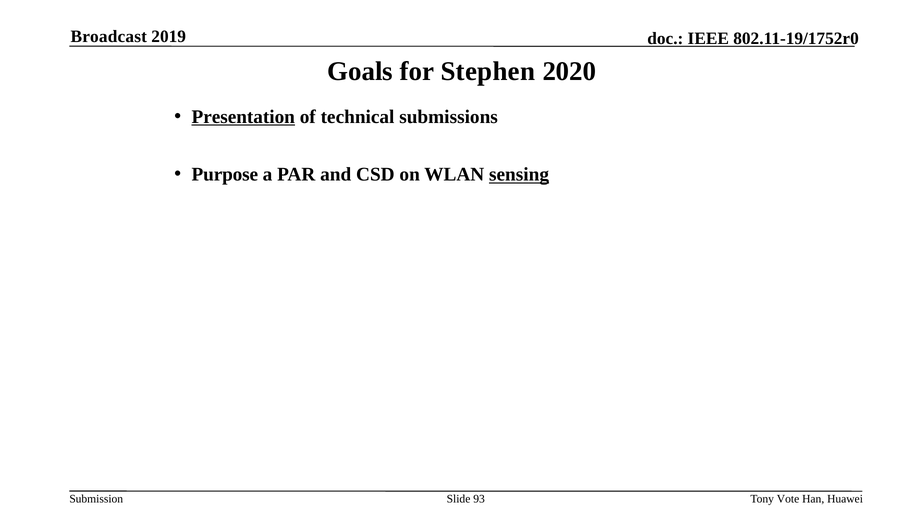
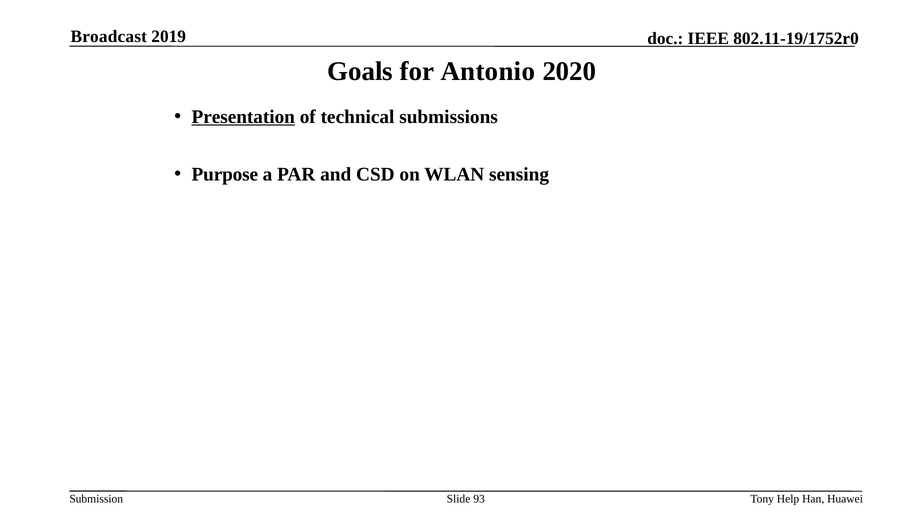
Stephen: Stephen -> Antonio (488, 71)
sensing underline: present -> none (519, 175)
Vote: Vote -> Help (788, 498)
